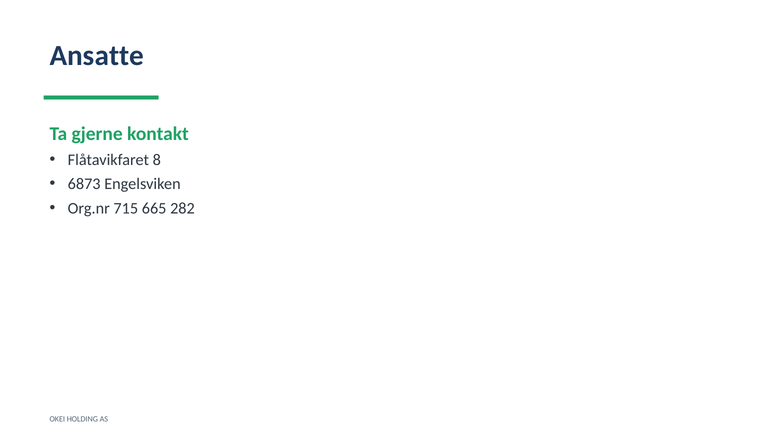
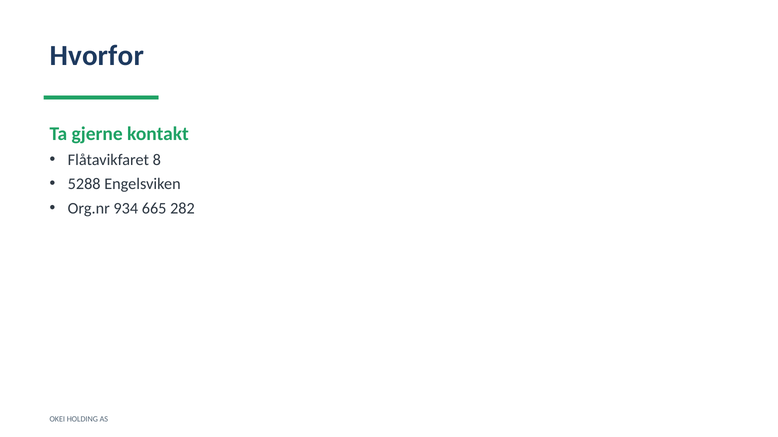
Ansatte: Ansatte -> Hvorfor (97, 56)
6873: 6873 -> 5288 (84, 184)
715: 715 -> 934 (126, 209)
